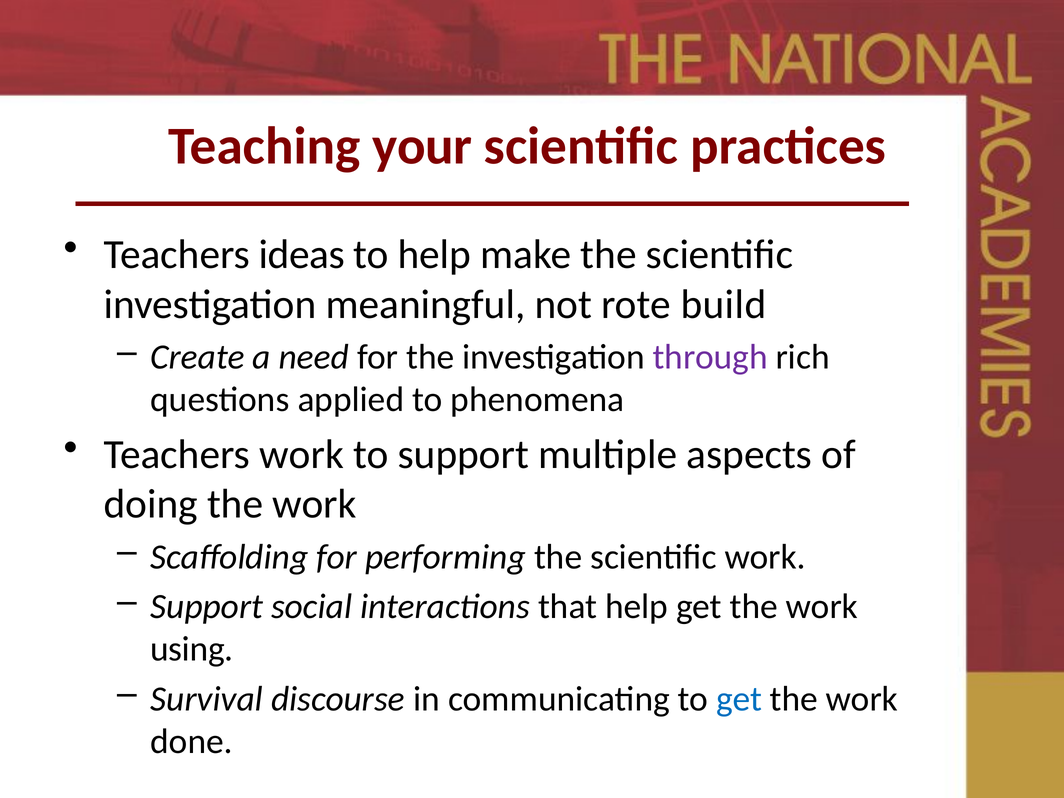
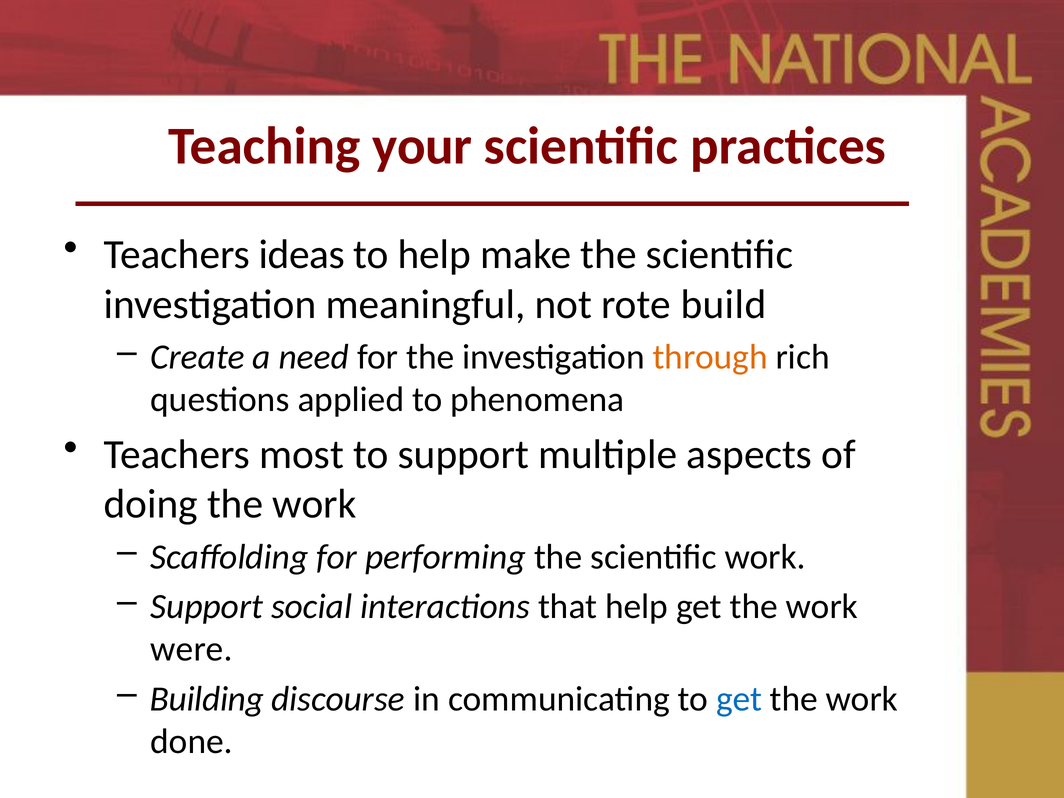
through colour: purple -> orange (710, 357)
Teachers work: work -> most (302, 455)
using: using -> were (191, 649)
Survival: Survival -> Building (207, 699)
